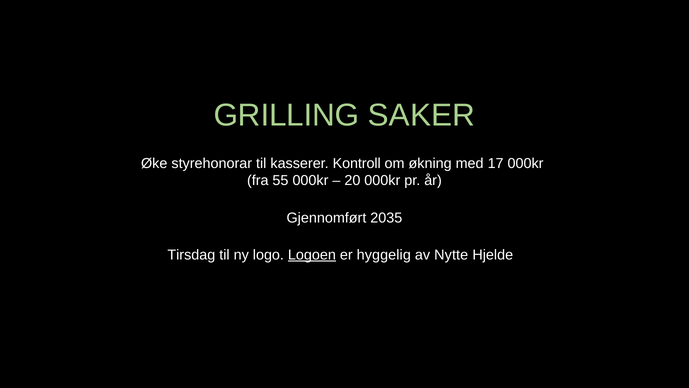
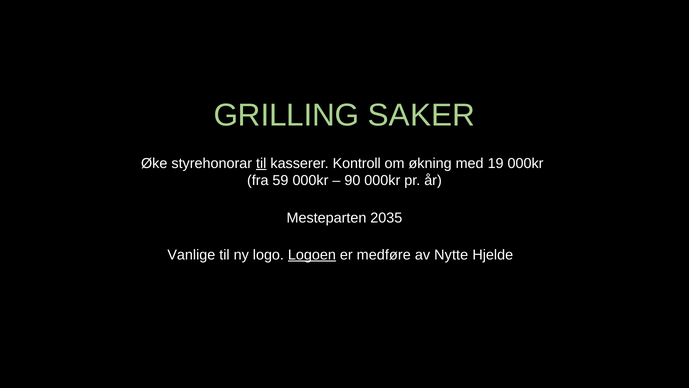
til underline: none -> present (261, 163)
17: 17 -> 19 (496, 163)
55: 55 -> 59 (280, 181)
20: 20 -> 90 (352, 181)
Gjennomført: Gjennomført -> Mesteparten (326, 218)
Tirsdag: Tirsdag -> Vanlige (191, 255)
hyggelig: hyggelig -> medføre (384, 255)
